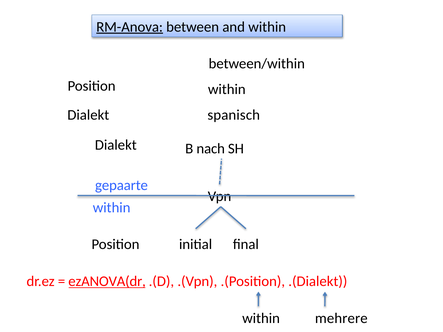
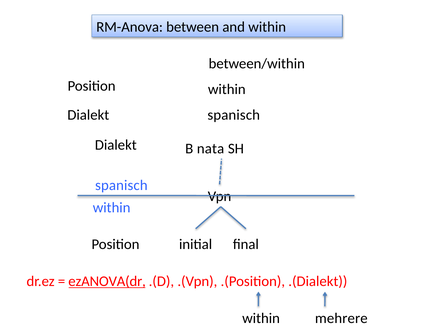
RM-Anova underline: present -> none (130, 27)
nach: nach -> nata (211, 149)
gepaarte: gepaarte -> spanisch (121, 185)
